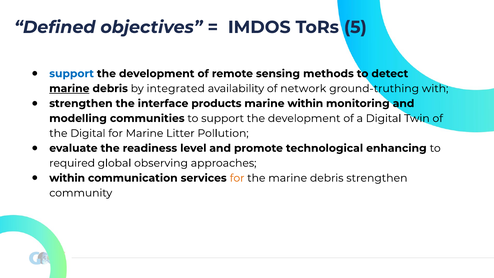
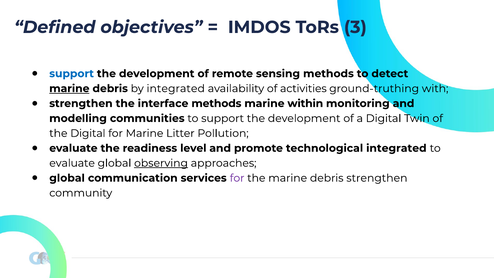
5: 5 -> 3 (355, 27)
network: network -> activities (303, 89)
interface products: products -> methods (216, 103)
technological enhancing: enhancing -> integrated (396, 148)
required: required -> evaluate (72, 163)
observing underline: none -> present (161, 163)
within: within -> global (67, 178)
for colour: orange -> purple (237, 178)
